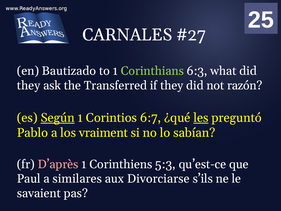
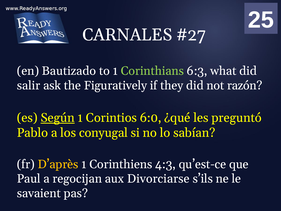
they: they -> salir (29, 85)
Transferred: Transferred -> Figuratively (115, 85)
6:7: 6:7 -> 6:0 (151, 118)
les underline: present -> none (201, 118)
vraiment: vraiment -> conyugal (103, 133)
D’après colour: pink -> yellow (58, 164)
5:3: 5:3 -> 4:3 (165, 164)
similares: similares -> regocijan (77, 179)
